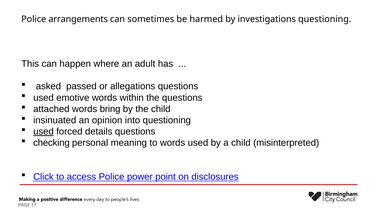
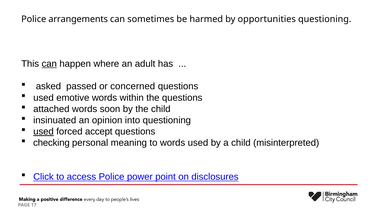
investigations: investigations -> opportunities (267, 19)
can underline: none -> present (49, 64)
allegations: allegations -> concerned (133, 86)
bring: bring -> soon (110, 109)
details: details -> accept (99, 132)
